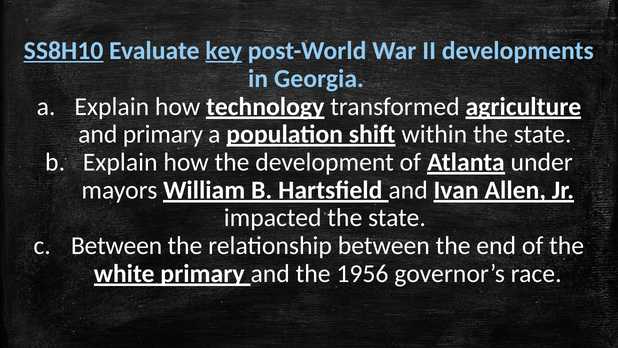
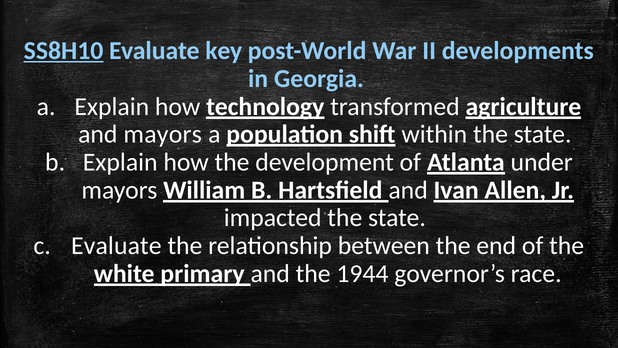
key underline: present -> none (224, 51)
and primary: primary -> mayors (163, 134)
Between: Between -> Evaluate (116, 246)
1956: 1956 -> 1944 (362, 273)
